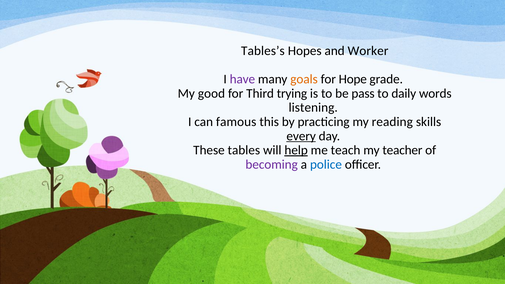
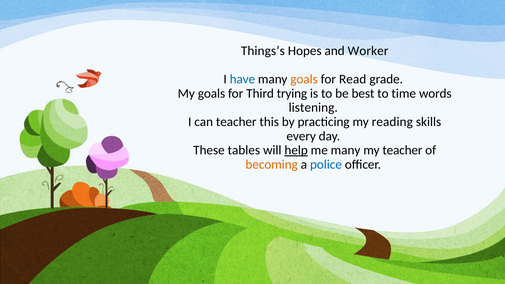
Tables’s: Tables’s -> Things’s (263, 51)
have colour: purple -> blue (242, 79)
Hope: Hope -> Read (353, 79)
My good: good -> goals (212, 93)
pass: pass -> best (363, 93)
daily: daily -> time (404, 93)
can famous: famous -> teacher (236, 122)
every underline: present -> none (301, 136)
me teach: teach -> many (346, 150)
becoming colour: purple -> orange (272, 164)
